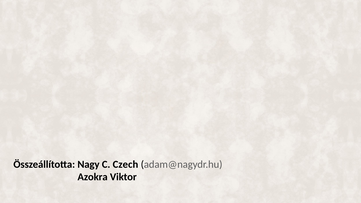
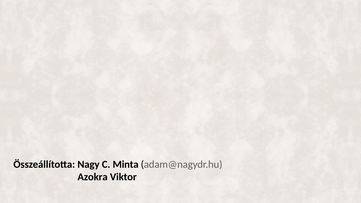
Czech: Czech -> Minta (126, 164)
